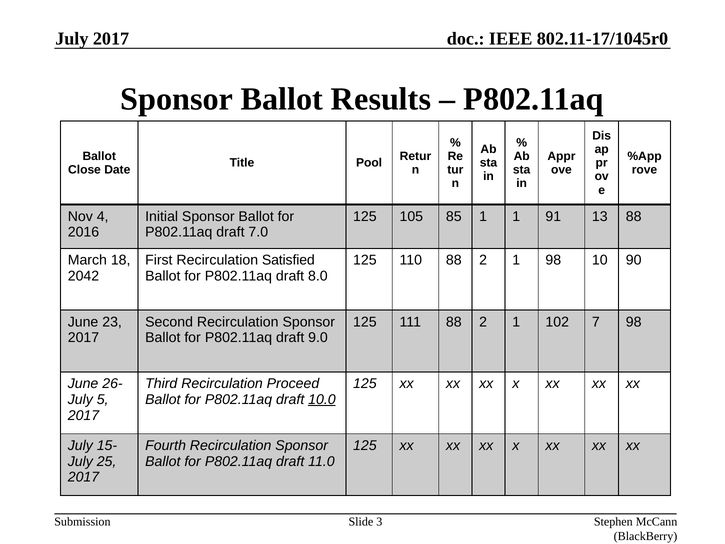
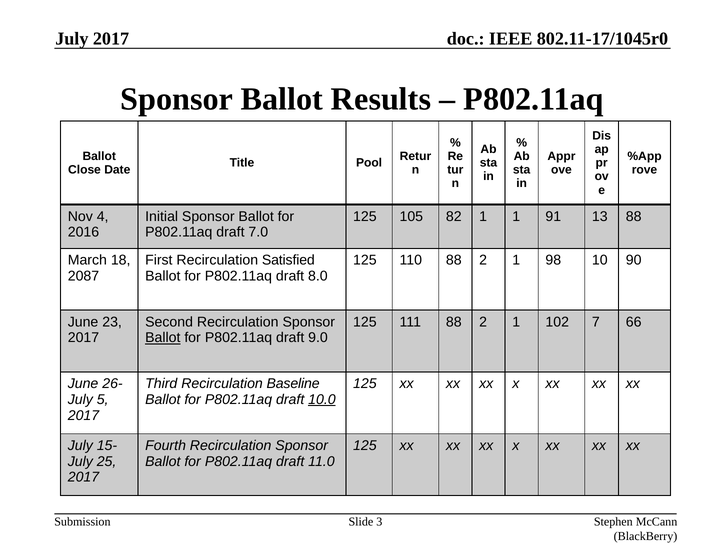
85: 85 -> 82 (454, 216)
2042: 2042 -> 2087 (83, 276)
7 98: 98 -> 66 (634, 322)
Ballot underline: none -> present (163, 338)
Proceed: Proceed -> Baseline (293, 384)
